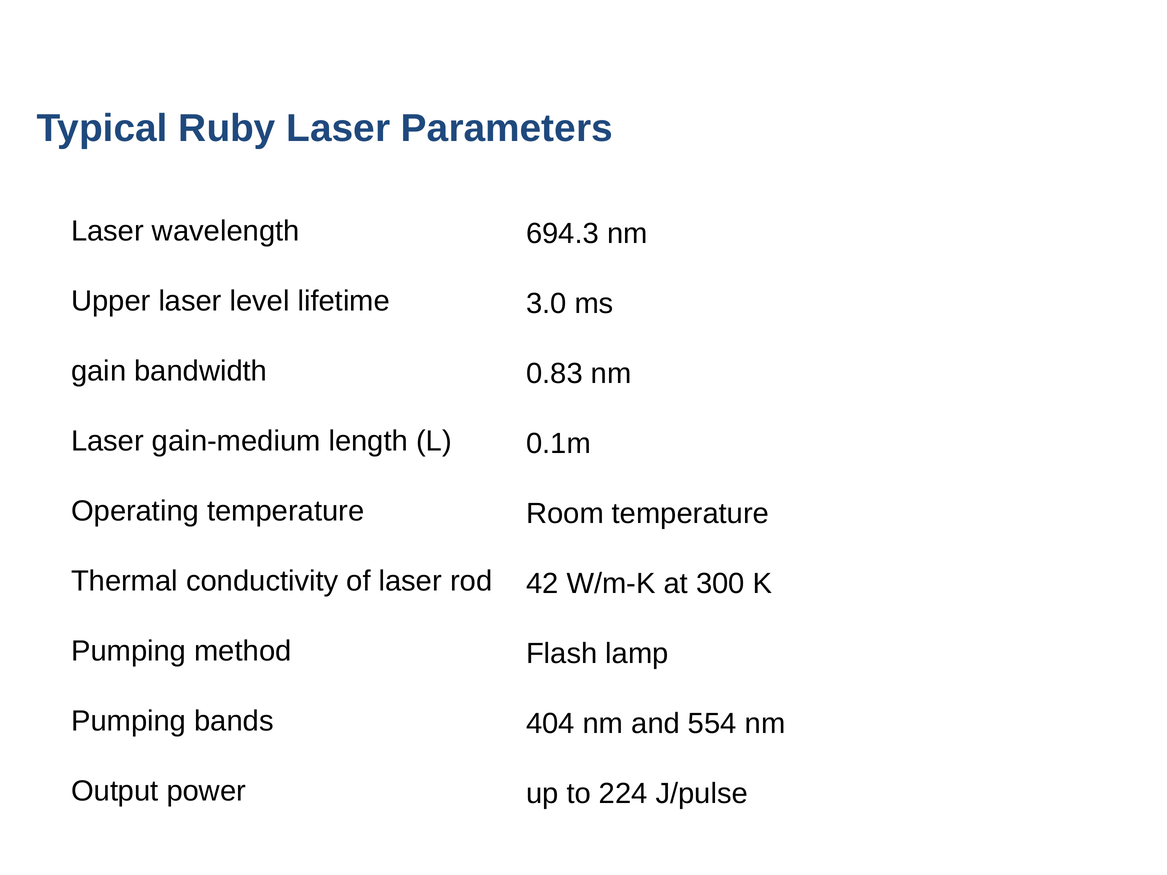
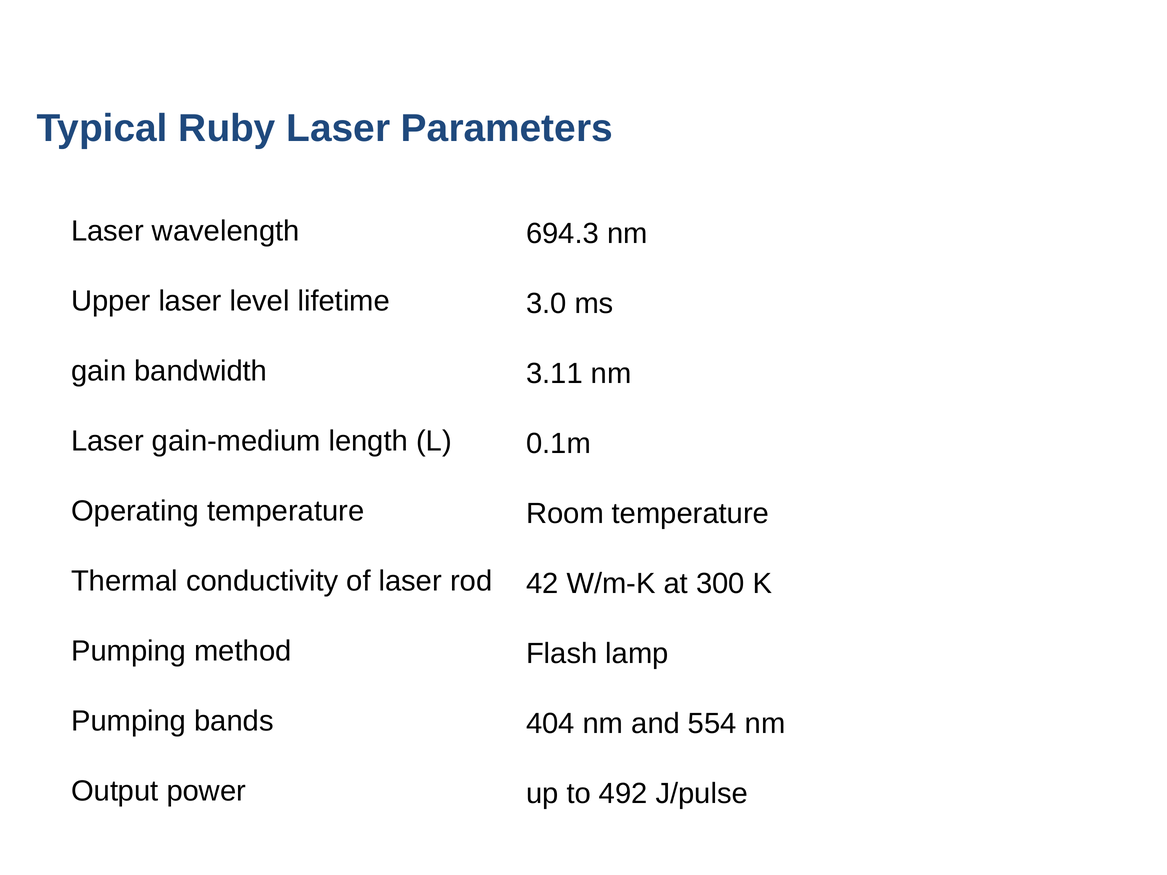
0.83: 0.83 -> 3.11 (554, 374)
224: 224 -> 492 (623, 794)
